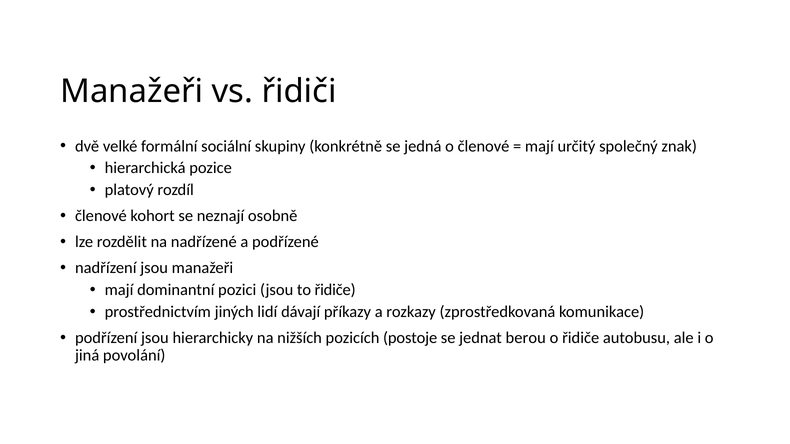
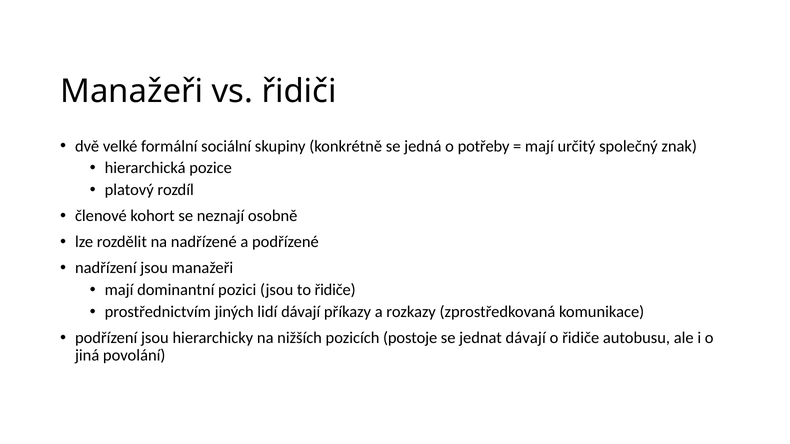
o členové: členové -> potřeby (484, 146)
jednat berou: berou -> dávají (526, 338)
